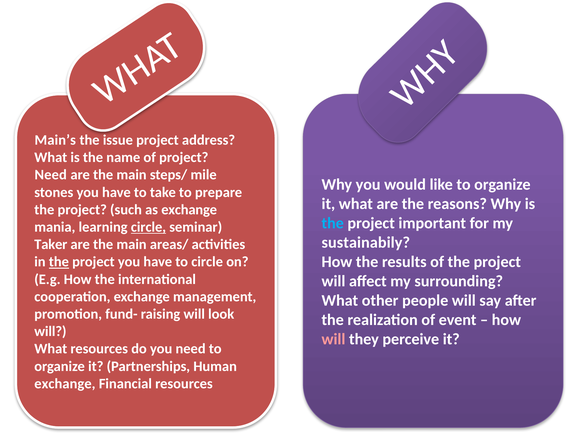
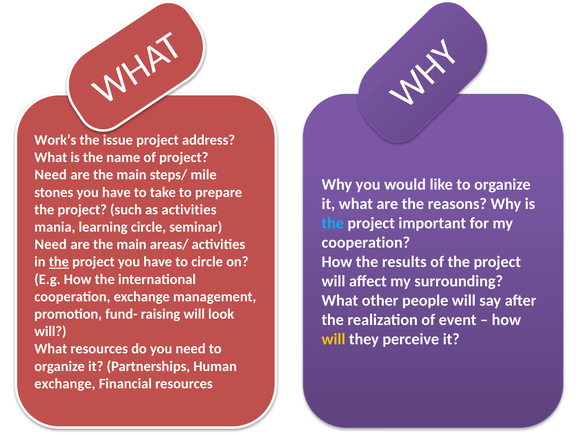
Main’s: Main’s -> Work’s (55, 140)
as exchange: exchange -> activities (189, 209)
circle underline: present -> none (148, 227)
sustainabily: sustainabily -> cooperation (366, 242)
Taker: Taker -> Need (51, 244)
will colour: pink -> yellow (333, 339)
